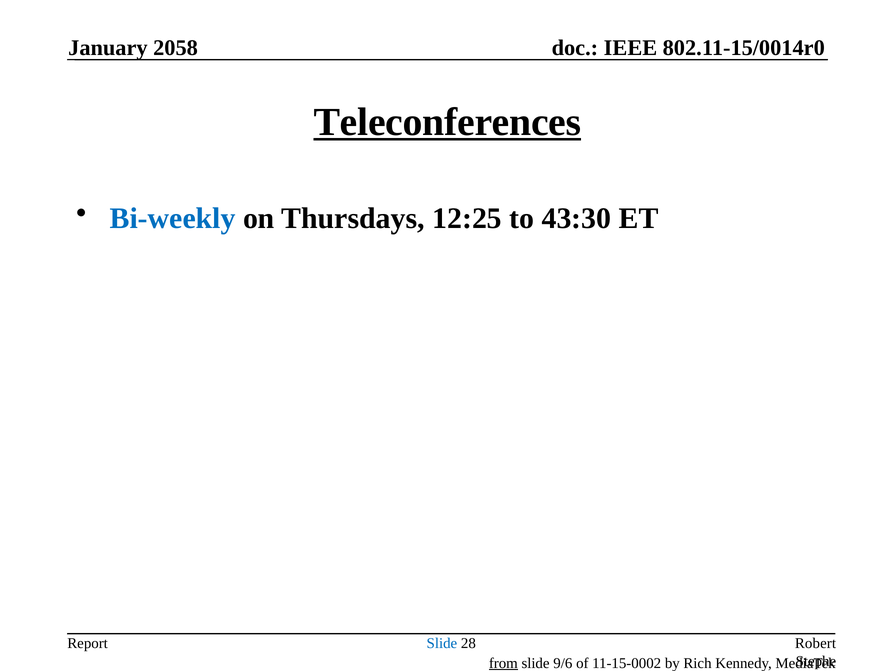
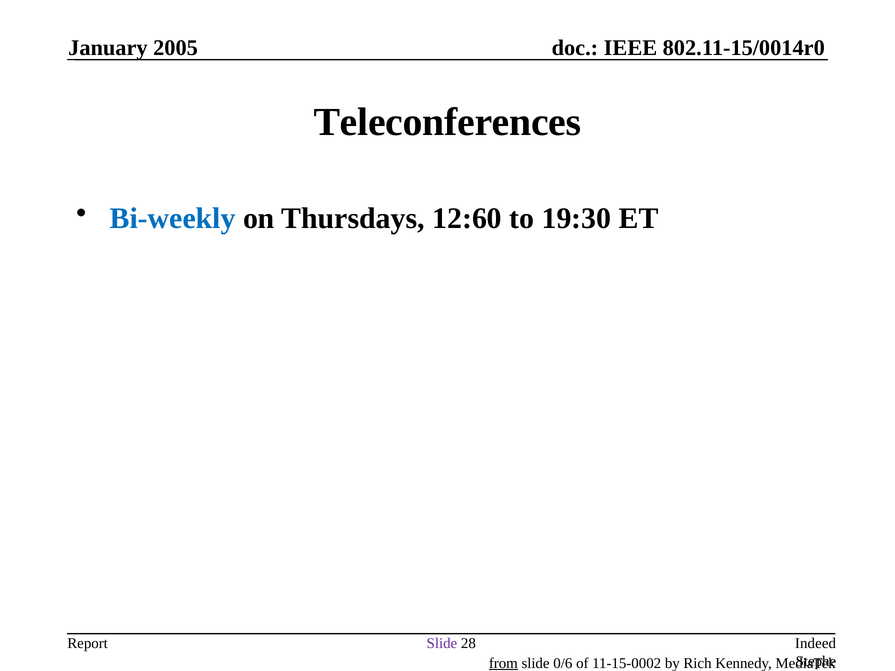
2058: 2058 -> 2005 (176, 48)
Teleconferences underline: present -> none (447, 122)
12:25: 12:25 -> 12:60 (467, 218)
43:30: 43:30 -> 19:30 (576, 218)
Slide colour: blue -> purple (442, 644)
Robert: Robert -> Indeed (815, 644)
9/6: 9/6 -> 0/6 (563, 663)
